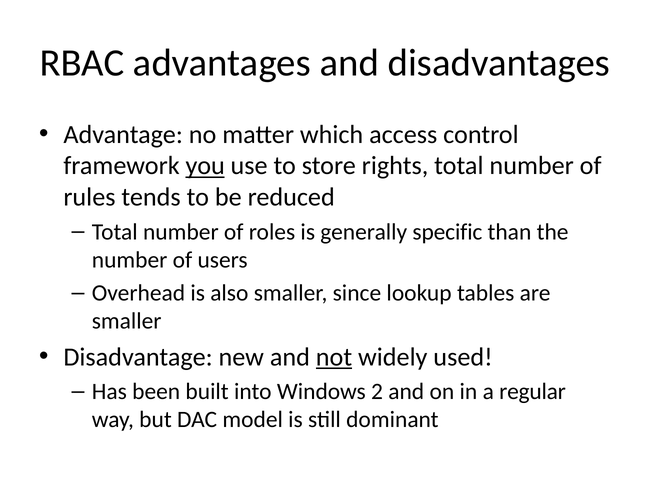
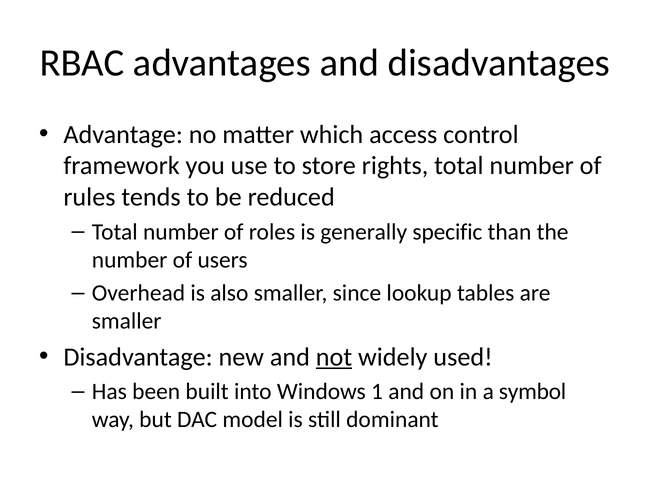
you underline: present -> none (205, 166)
2: 2 -> 1 (377, 392)
regular: regular -> symbol (533, 392)
